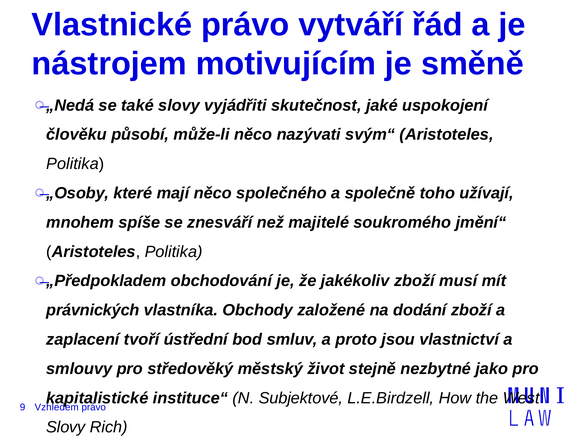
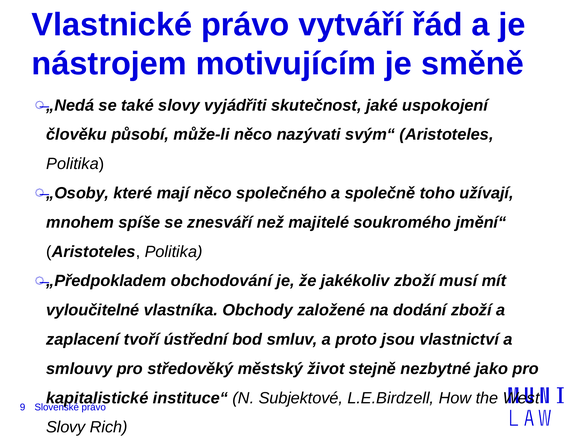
právnických: právnických -> vyloučitelné (93, 310)
Vzhledem: Vzhledem -> Slovenské (57, 407)
